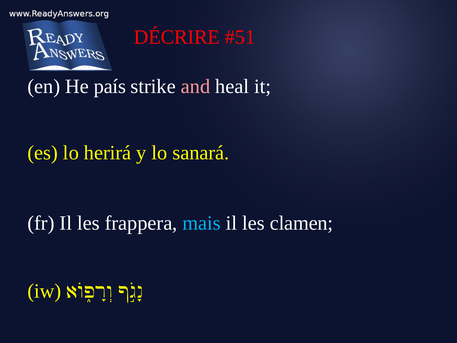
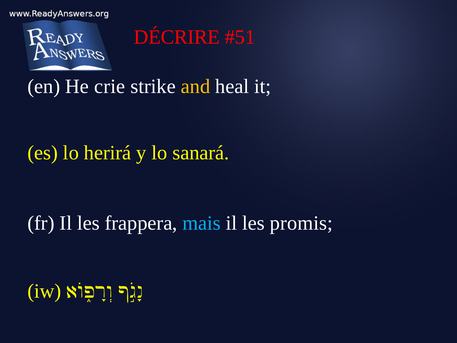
país: país -> crie (110, 86)
and colour: pink -> yellow (195, 86)
clamen: clamen -> promis (301, 223)
